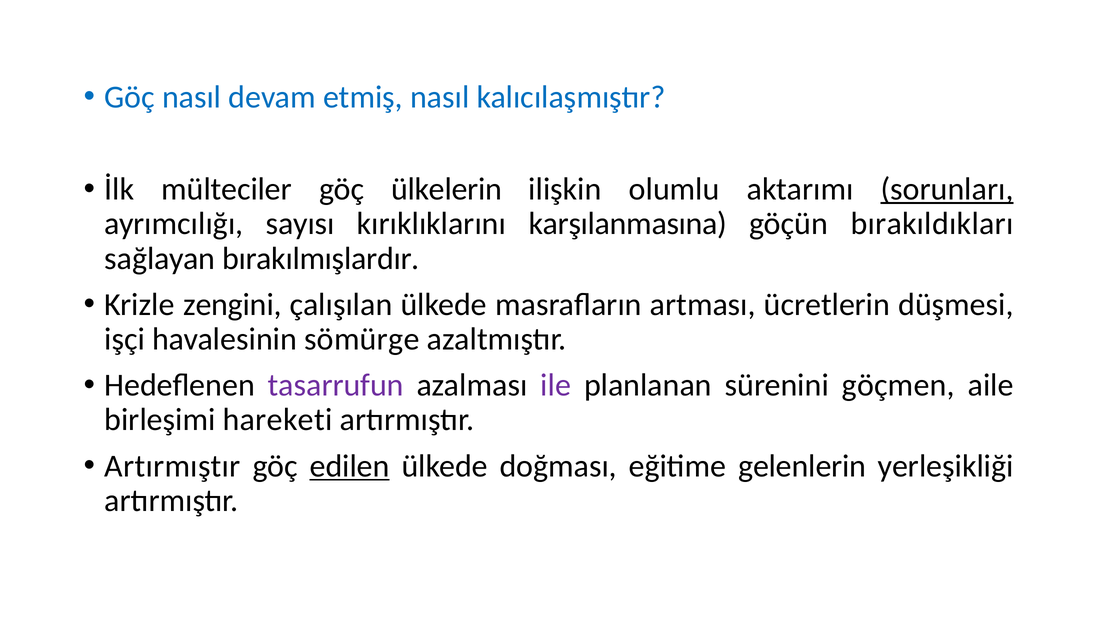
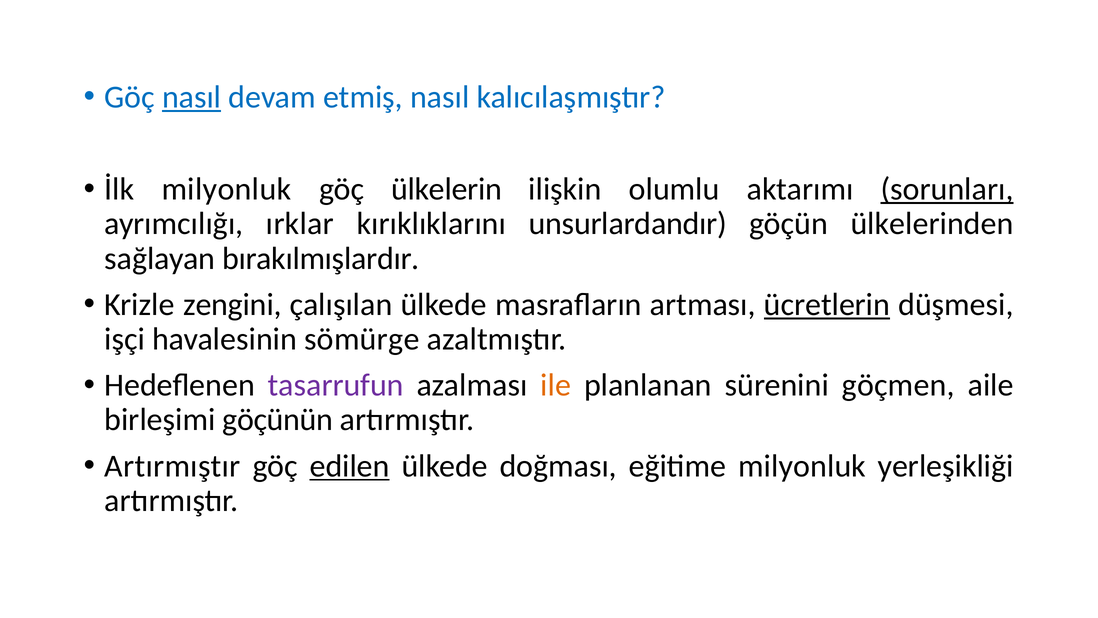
nasıl underline: none -> present (192, 97)
İlk mülteciler: mülteciler -> milyonluk (226, 189)
sayısı: sayısı -> ırklar (300, 224)
karşılanmasına: karşılanmasına -> unsurlardandır (628, 224)
bırakıldıkları: bırakıldıkları -> ülkelerinden (932, 224)
ücretlerin underline: none -> present (827, 304)
ile colour: purple -> orange (556, 385)
hareketi: hareketi -> göçünün (278, 420)
eğitime gelenlerin: gelenlerin -> milyonluk (802, 466)
